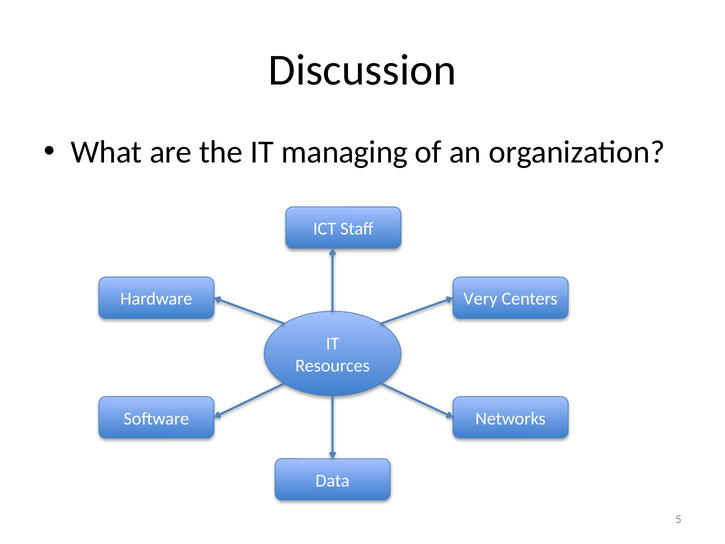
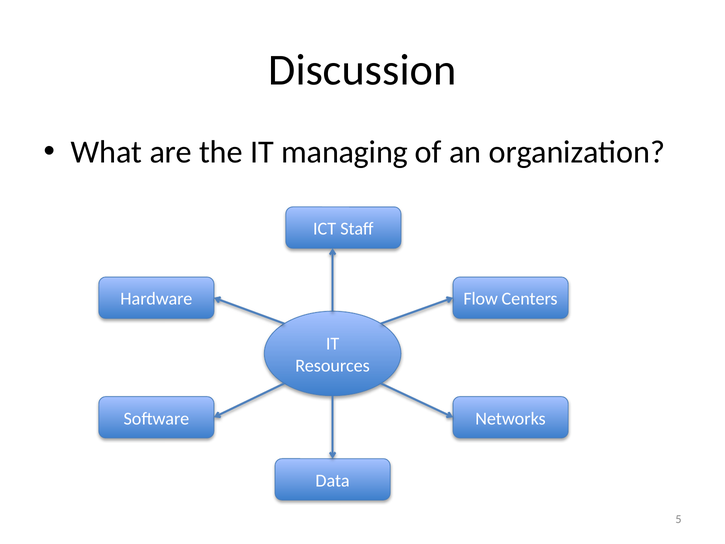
Very: Very -> Flow (481, 299)
